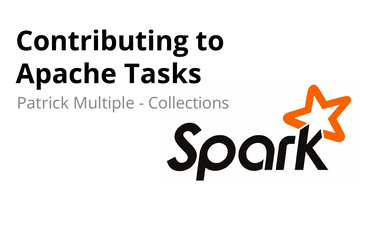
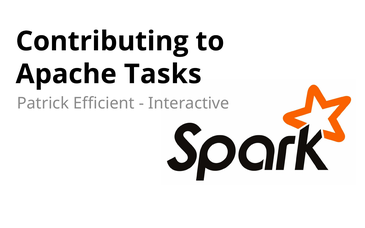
Multiple: Multiple -> Efficient (104, 103)
Collections: Collections -> Interactive (189, 103)
